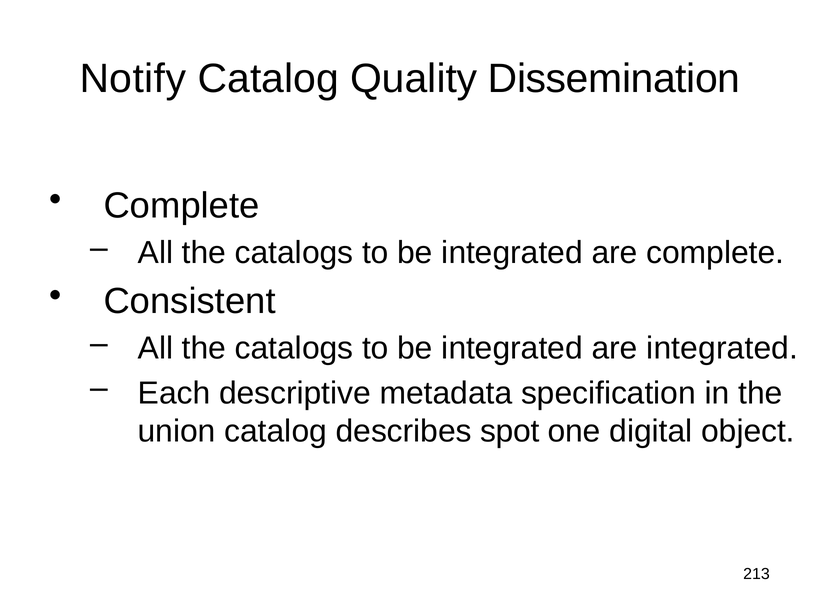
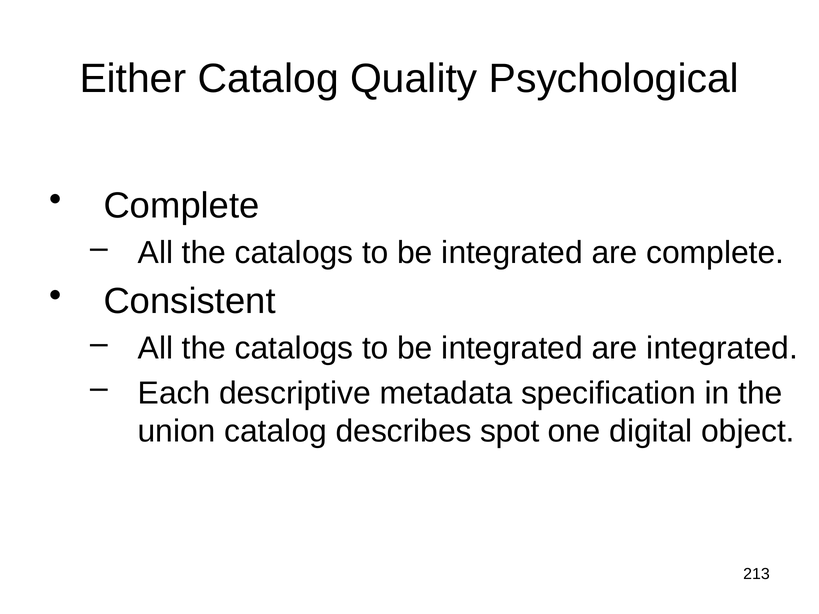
Notify: Notify -> Either (133, 79)
Dissemination: Dissemination -> Psychological (614, 79)
